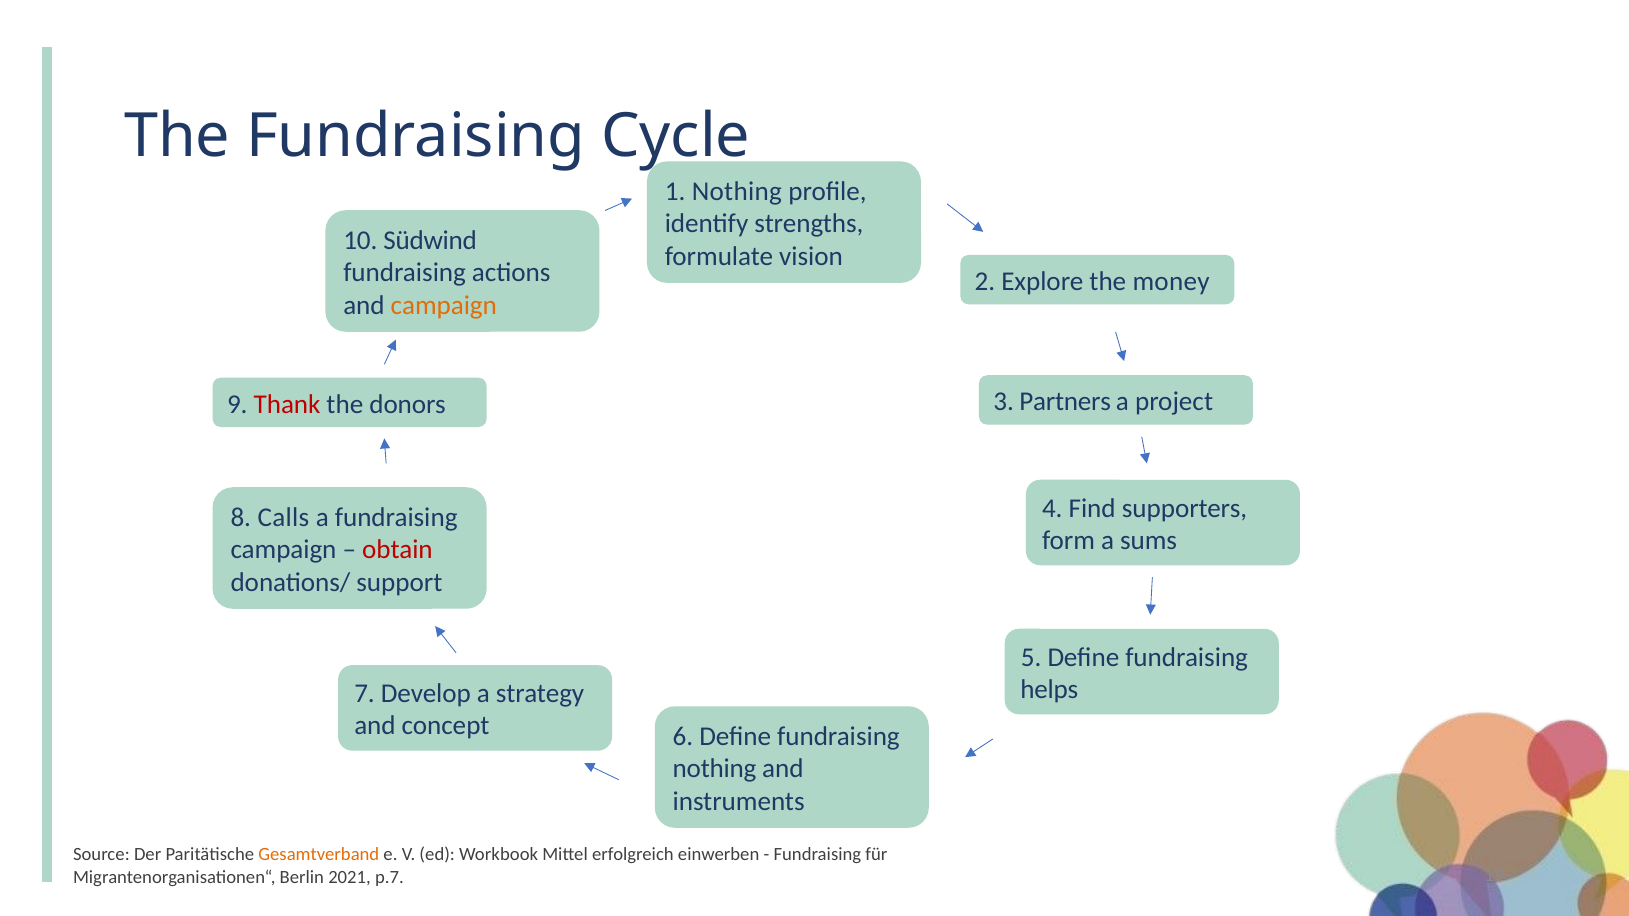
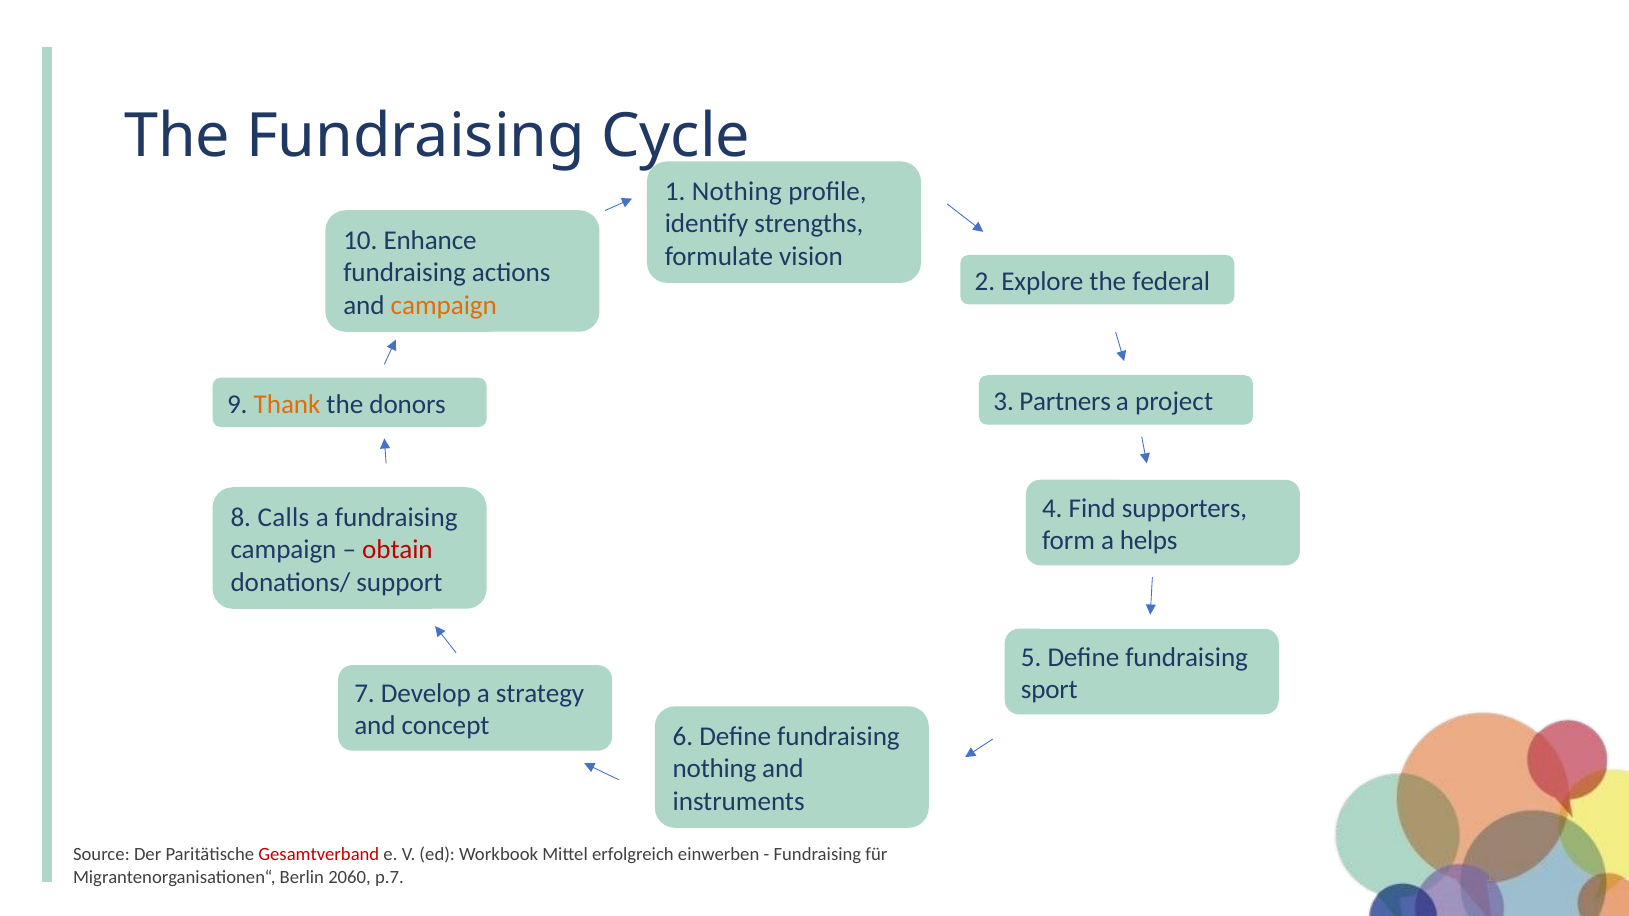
Südwind: Südwind -> Enhance (430, 240)
money: money -> federal (1171, 282)
Thank colour: red -> orange (287, 404)
sums: sums -> helps (1149, 541)
helps: helps -> sport (1049, 690)
Gesamtverband colour: orange -> red (319, 855)
2021: 2021 -> 2060 (350, 877)
